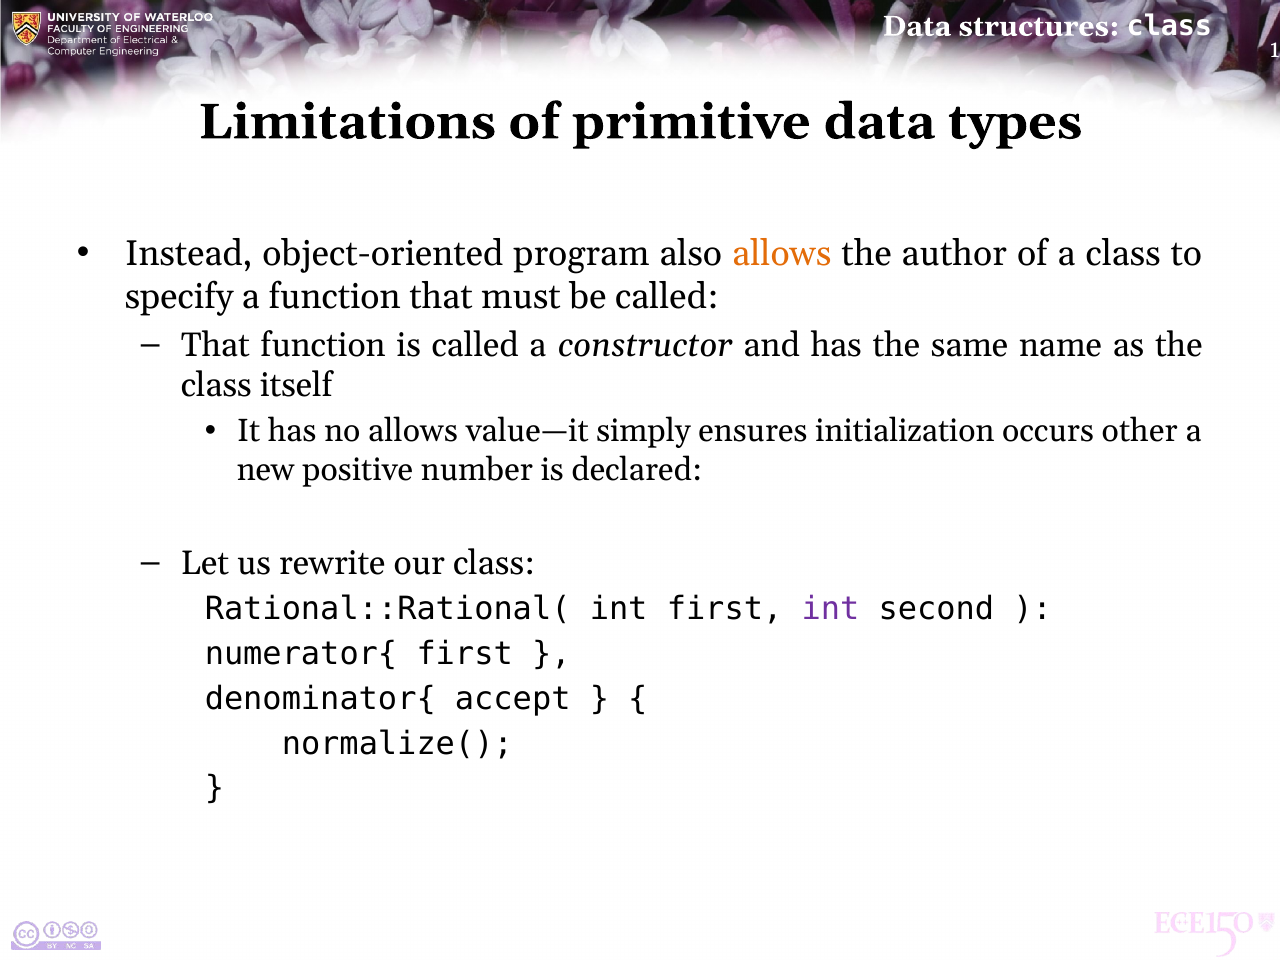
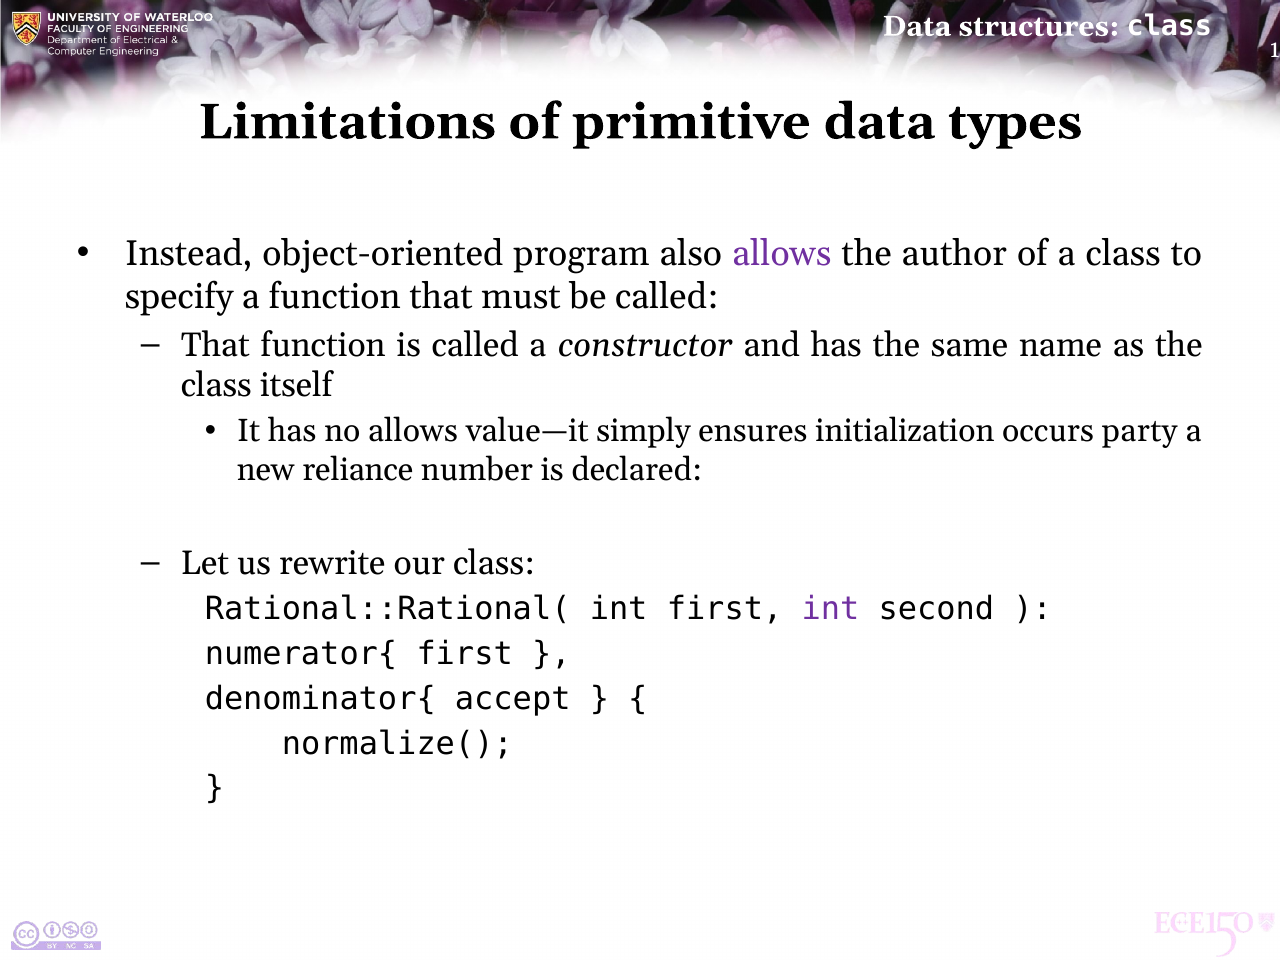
allows colour: orange -> purple (782, 254)
other: other -> party (1140, 431)
positive: positive -> reliance (358, 470)
